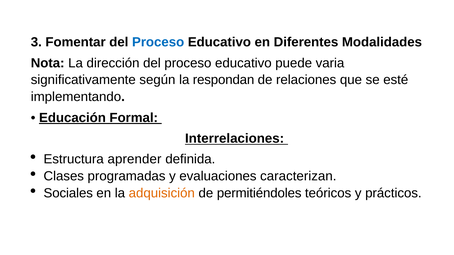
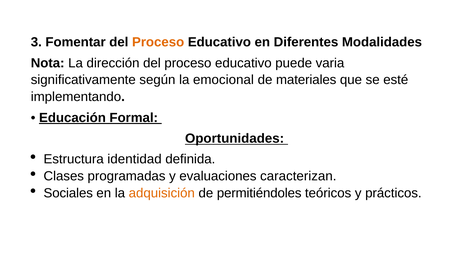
Proceso colour: blue -> orange (158, 42)
respondan: respondan -> emocional (223, 80)
relaciones: relaciones -> materiales (306, 80)
Interrelaciones: Interrelaciones -> Oportunidades (235, 139)
aprender: aprender -> identidad (135, 159)
